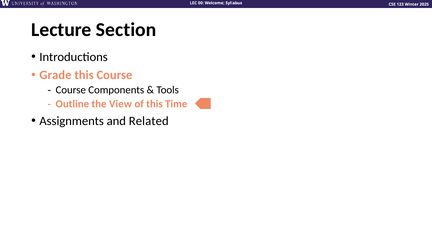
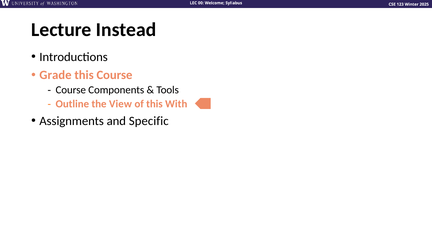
Section: Section -> Instead (126, 30)
Time: Time -> With (176, 104)
Related: Related -> Specific (149, 121)
